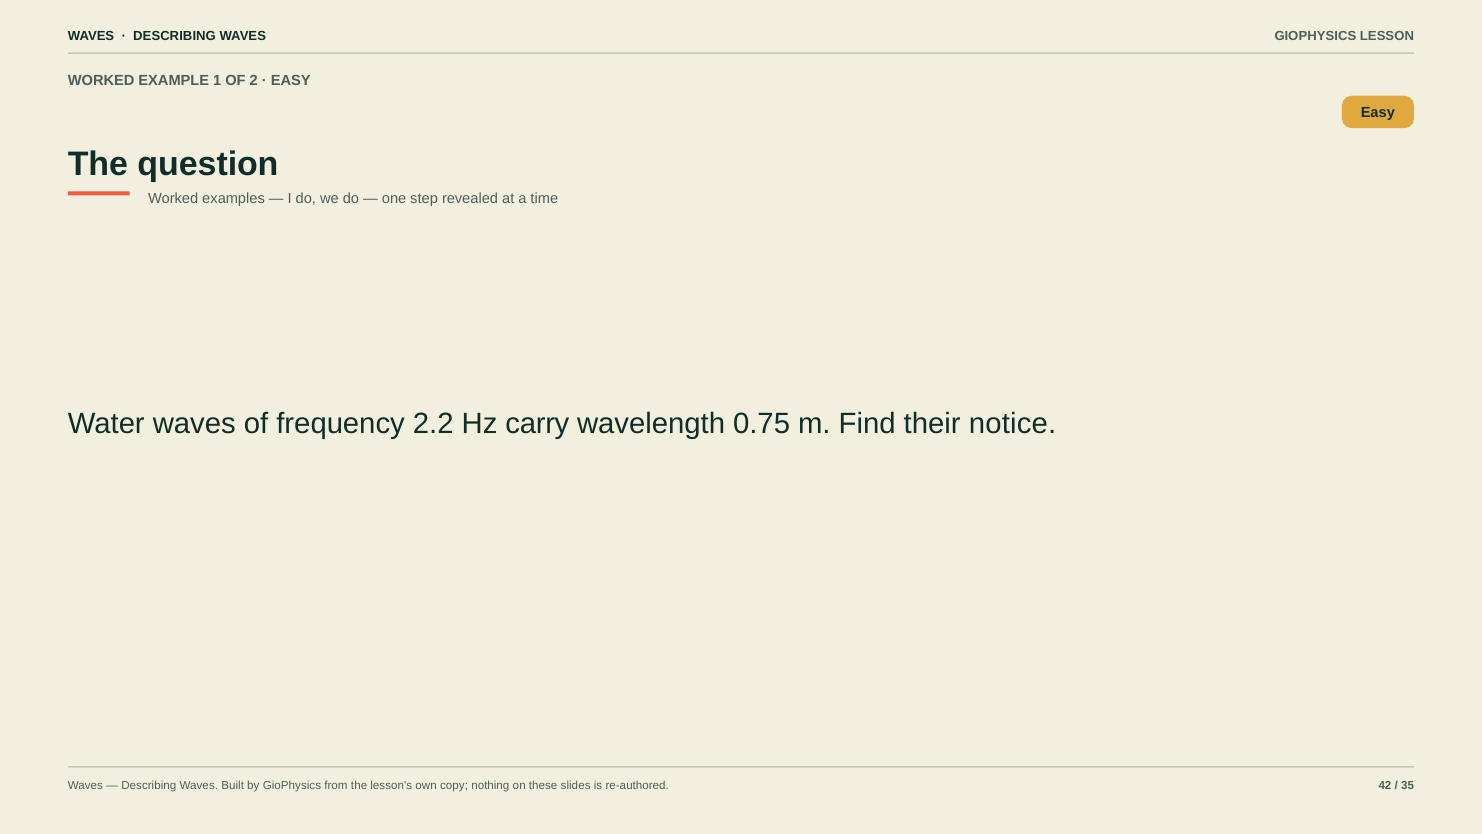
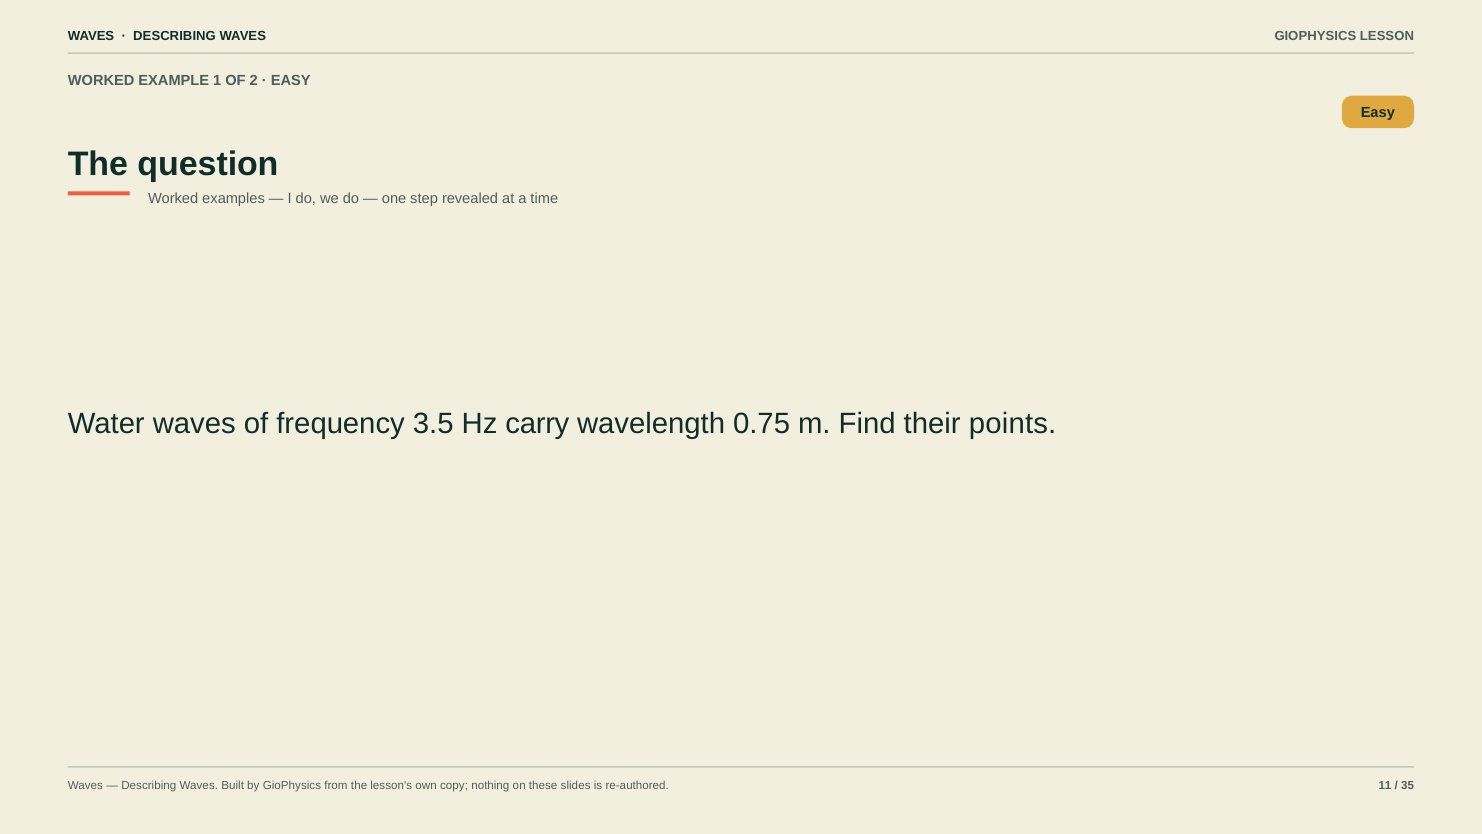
2.2: 2.2 -> 3.5 (433, 424)
notice: notice -> points (1013, 424)
42: 42 -> 11 (1385, 786)
